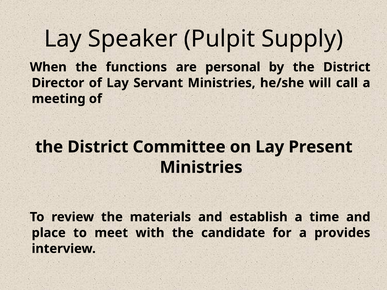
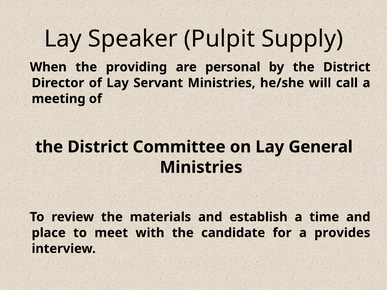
functions: functions -> providing (136, 67)
Present: Present -> General (321, 147)
